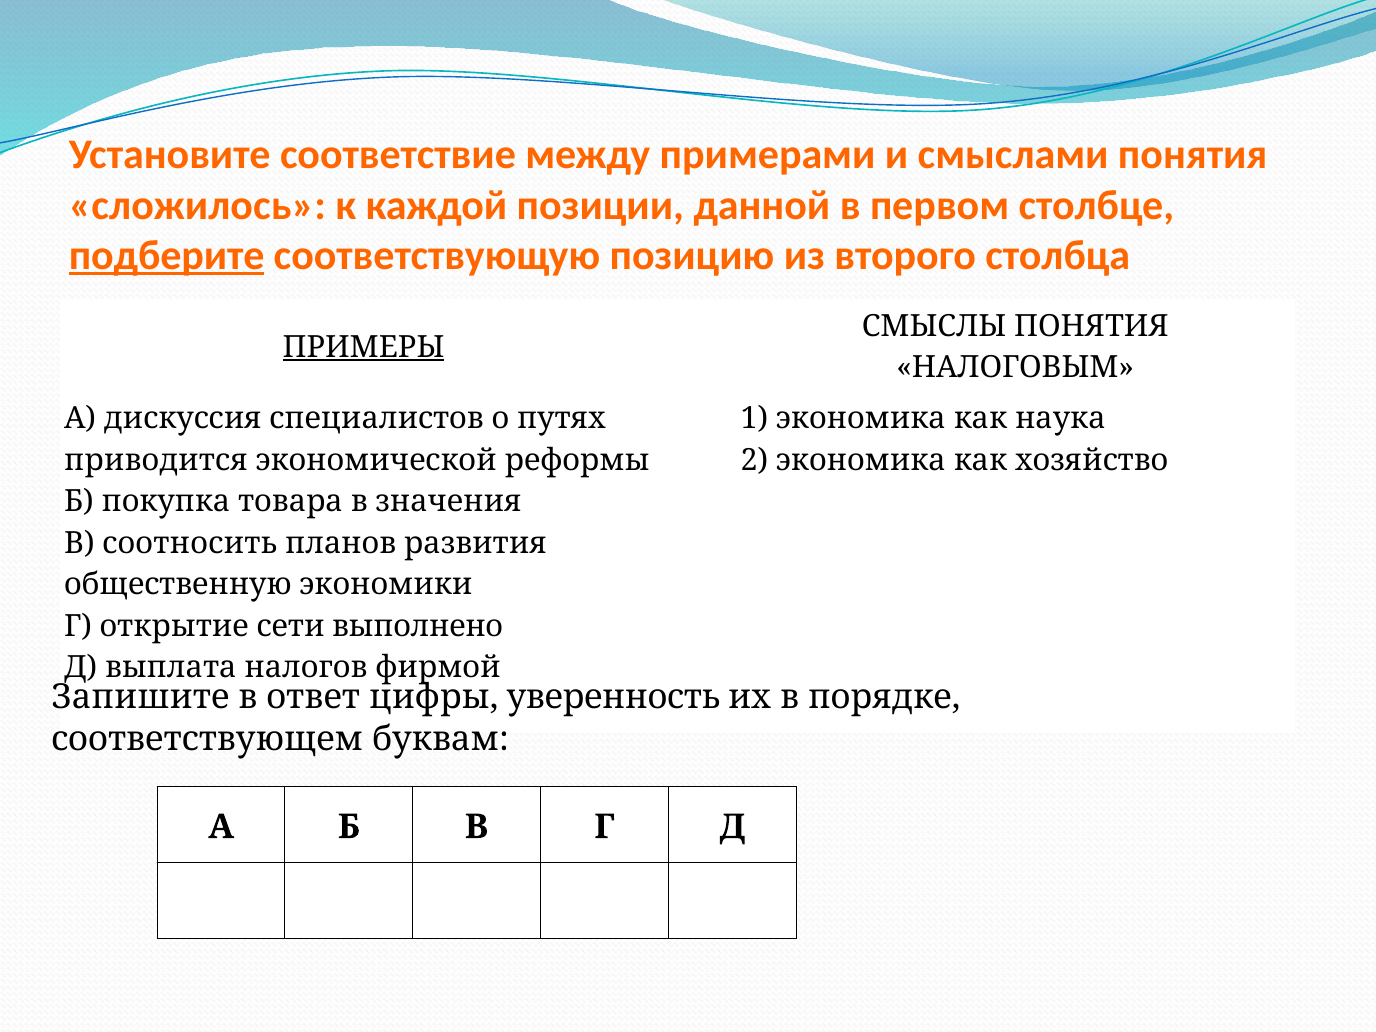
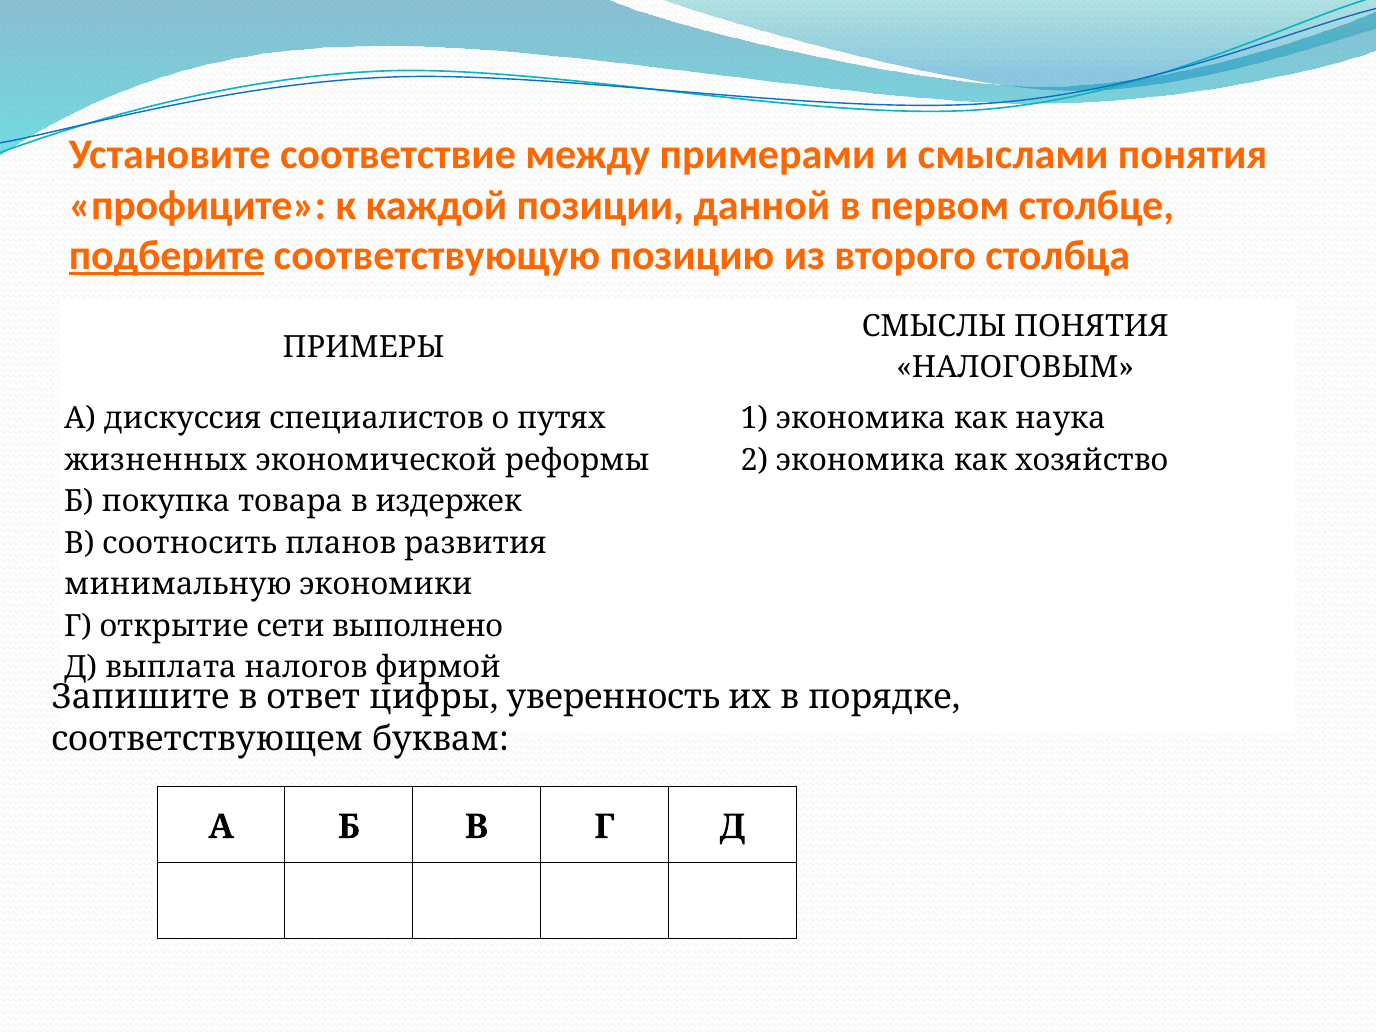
сложилось: сложилось -> профиците (197, 205)
ПРИМЕРЫ underline: present -> none (364, 347)
приводится: приводится -> жизненных (156, 460)
значения: значения -> издержек (449, 501)
общественную: общественную -> минимальную (178, 584)
